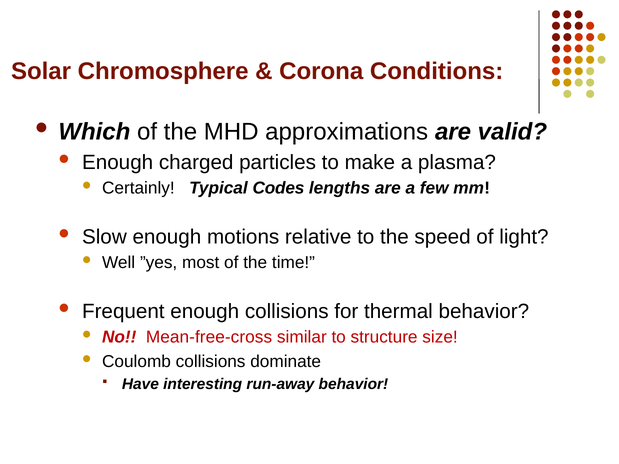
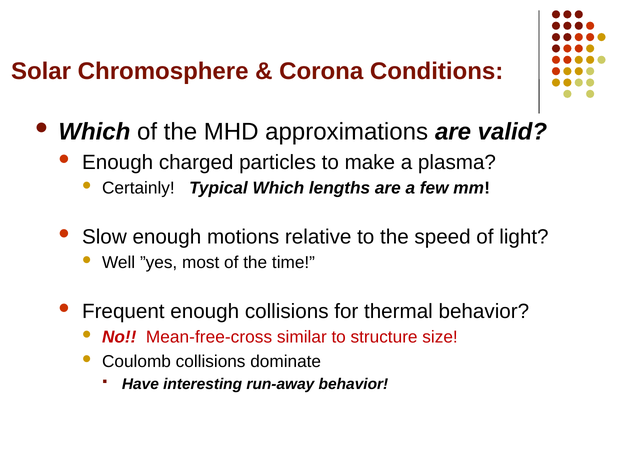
Typical Codes: Codes -> Which (278, 188)
